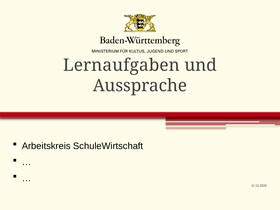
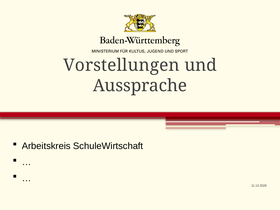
Lernaufgaben: Lernaufgaben -> Vorstellungen (121, 65)
